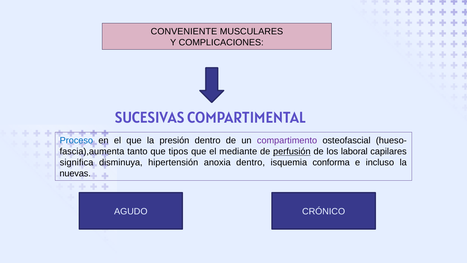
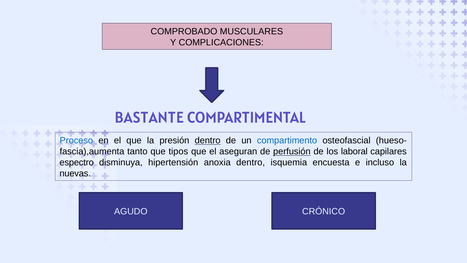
CONVENIENTE: CONVENIENTE -> COMPROBADO (184, 31)
SUCESIVAS: SUCESIVAS -> BASTANTE (149, 117)
dentro underline: none -> present (208, 140)
compartimento colour: purple -> blue (287, 140)
mediante: mediante -> aseguran (238, 151)
significa: significa -> espectro (77, 162)
conforma: conforma -> encuesta (331, 162)
